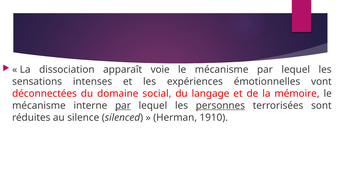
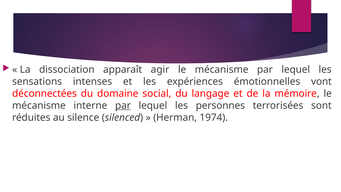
voie: voie -> agir (160, 70)
personnes underline: present -> none (220, 105)
1910: 1910 -> 1974 (214, 117)
